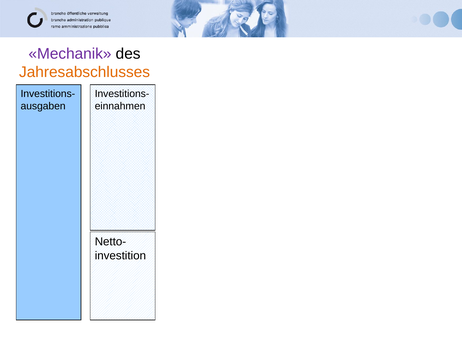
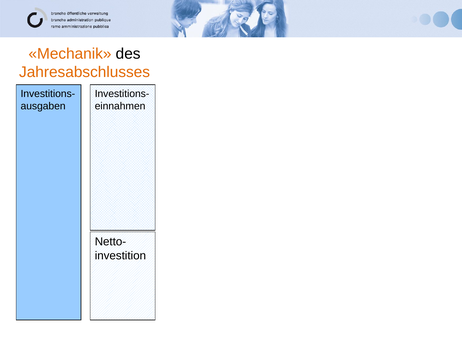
Mechanik colour: purple -> orange (70, 54)
